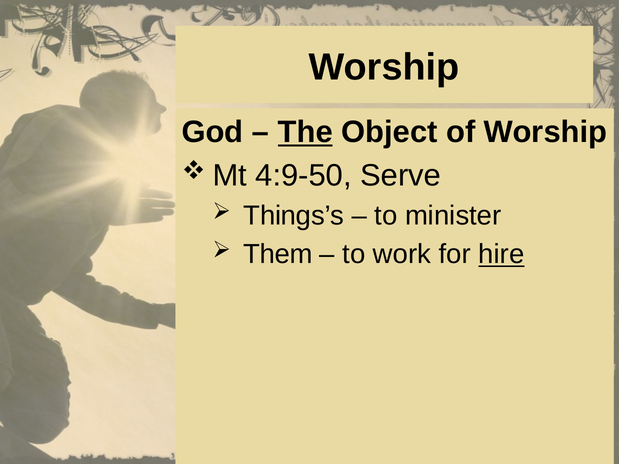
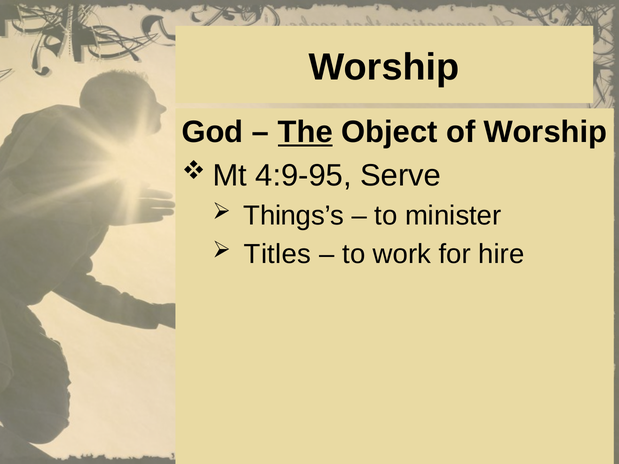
4:9-50: 4:9-50 -> 4:9-95 (304, 175)
Them: Them -> Titles (277, 254)
hire underline: present -> none (501, 254)
